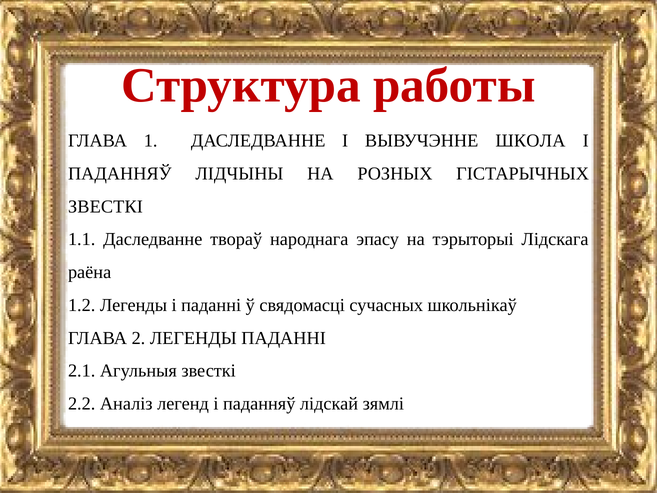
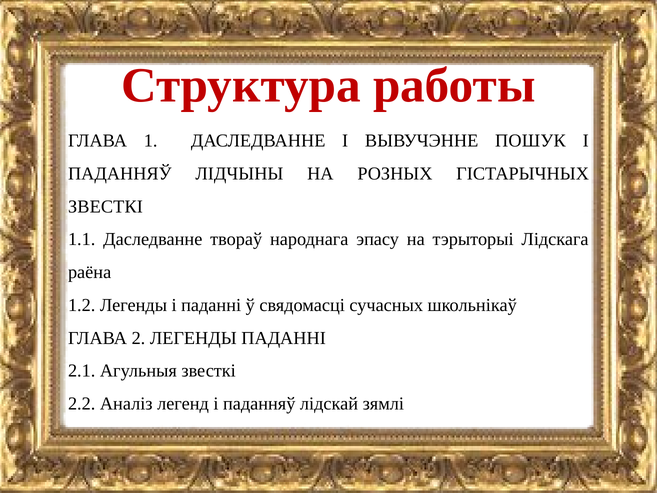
ШКОЛА: ШКОЛА -> ПОШУК (530, 141)
